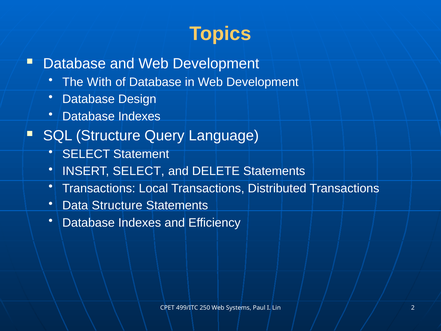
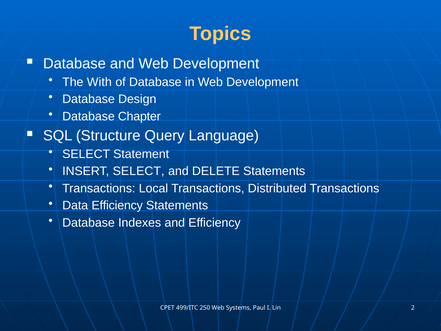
Indexes: Indexes -> Chapter (139, 116)
Data Structure: Structure -> Efficiency (117, 205)
